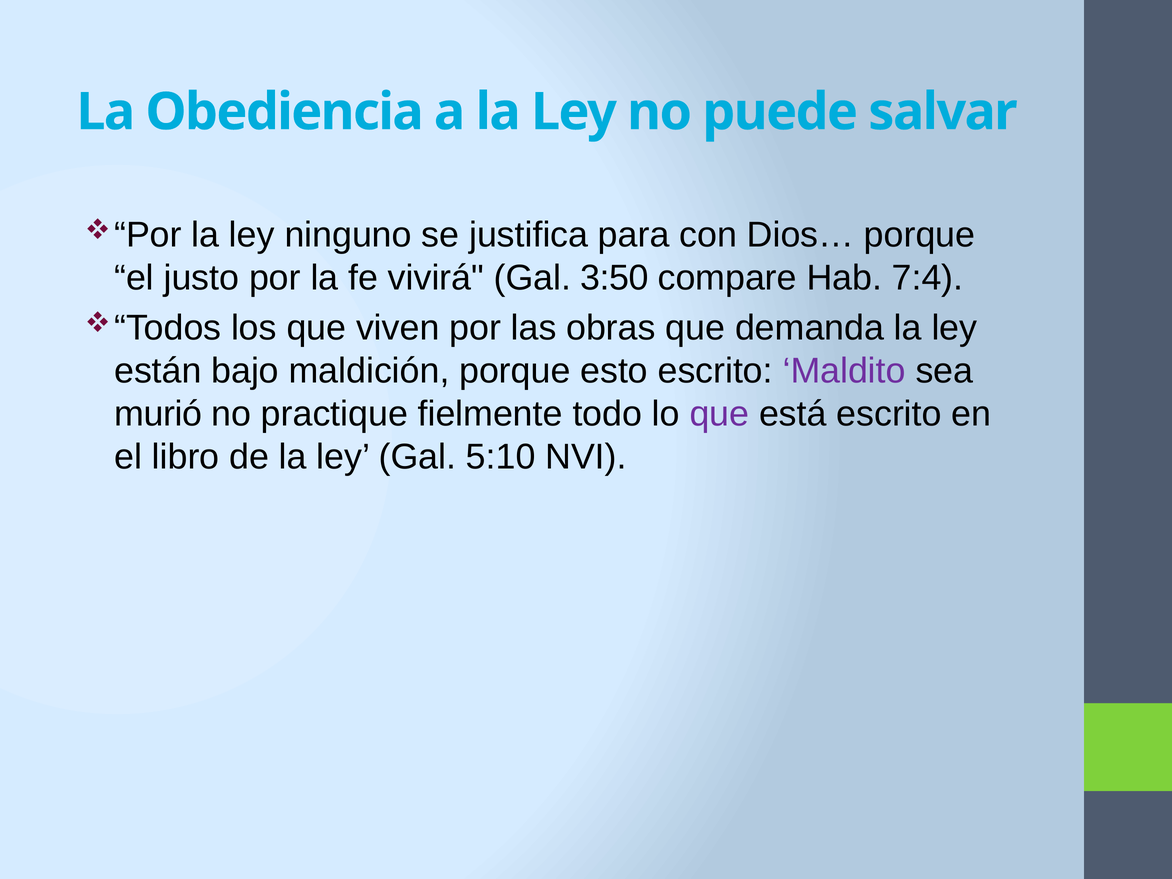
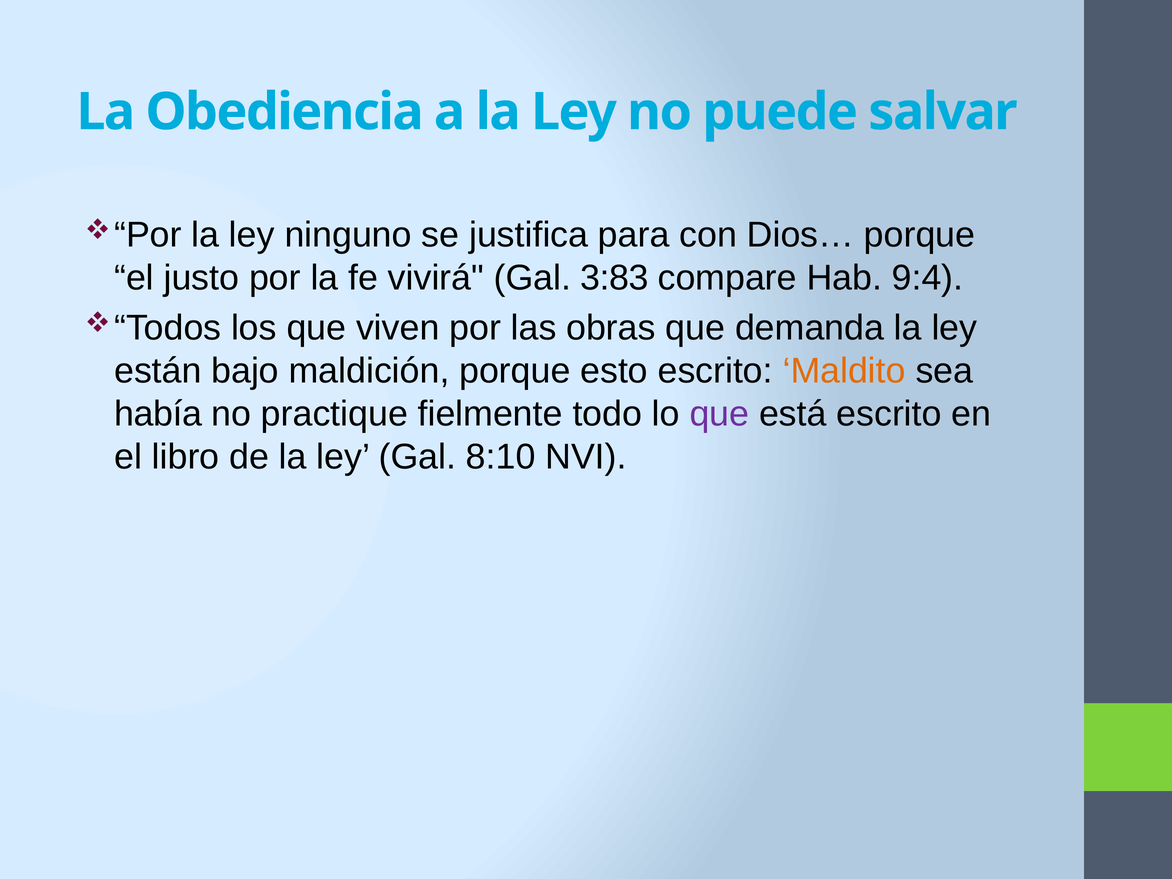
3:50: 3:50 -> 3:83 (615, 278)
7:4: 7:4 -> 9:4 (928, 278)
Maldito colour: purple -> orange (844, 371)
murió: murió -> había (158, 414)
5:10: 5:10 -> 8:10 (501, 457)
